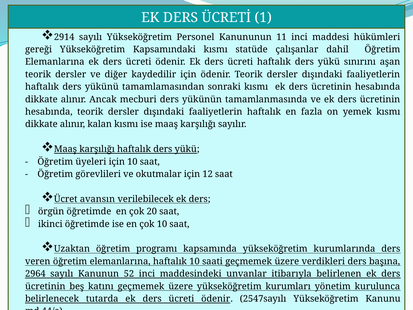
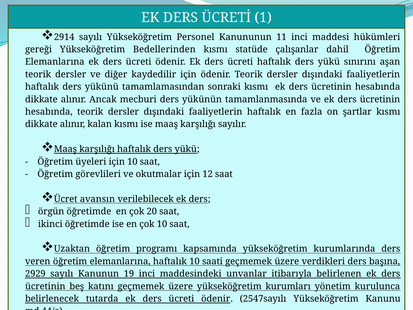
Kapsamındaki: Kapsamındaki -> Bedellerinden (164, 49)
yemek: yemek -> şartlar (357, 112)
2964: 2964 -> 2929 (35, 274)
52: 52 -> 19 (129, 274)
